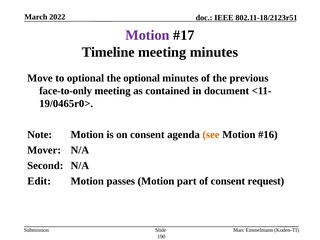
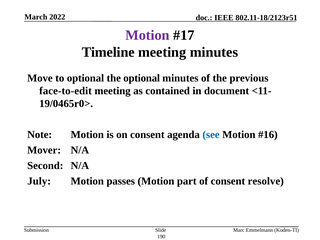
face-to-only: face-to-only -> face-to-edit (65, 91)
see colour: orange -> blue (211, 135)
Edit: Edit -> July (39, 181)
request: request -> resolve (266, 181)
